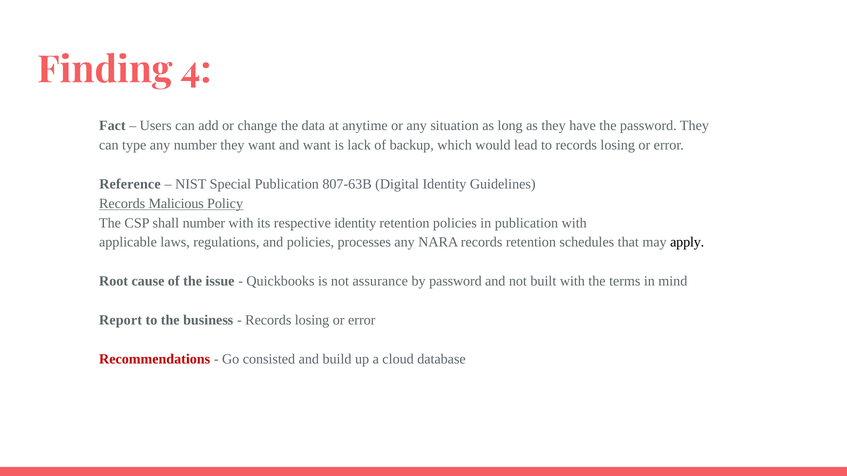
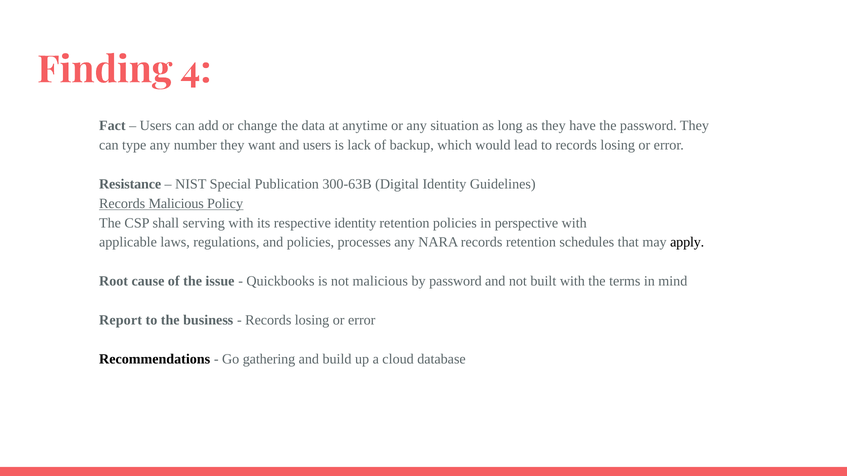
and want: want -> users (317, 145)
Reference: Reference -> Resistance (130, 184)
807-63B: 807-63B -> 300-63B (347, 184)
shall number: number -> serving (204, 223)
in publication: publication -> perspective (526, 223)
not assurance: assurance -> malicious (380, 282)
Recommendations colour: red -> black (155, 359)
consisted: consisted -> gathering (269, 359)
